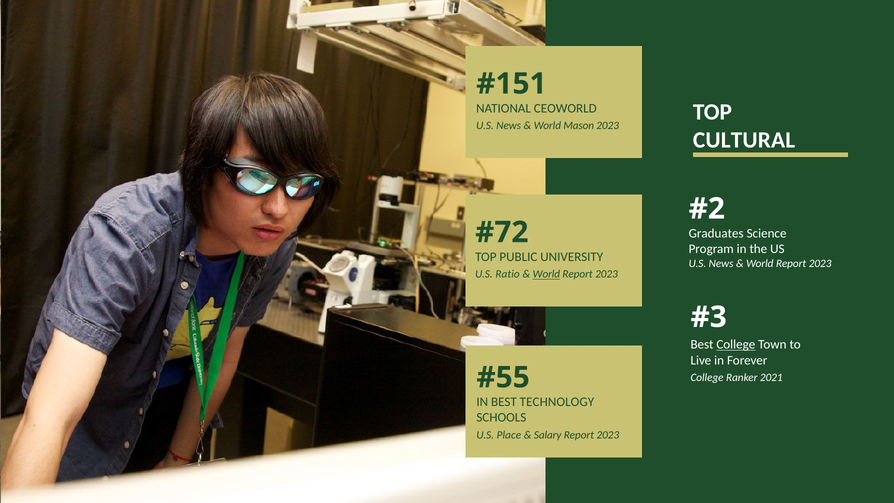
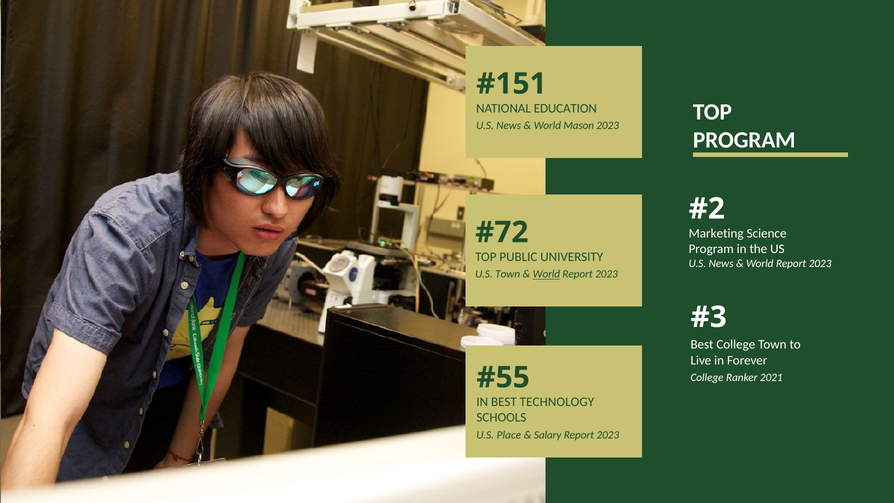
CEOWORLD: CEOWORLD -> EDUCATION (565, 108)
CULTURAL: CULTURAL -> PROGRAM (744, 140)
Graduates: Graduates -> Marketing (716, 233)
U.S Ratio: Ratio -> Town (508, 274)
College underline: present -> none (736, 345)
